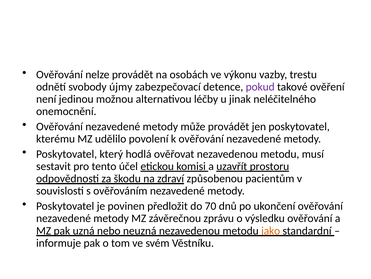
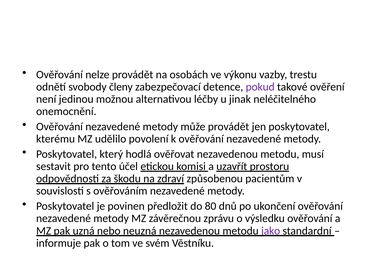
újmy: újmy -> členy (121, 87)
70: 70 -> 80 (211, 206)
jako colour: orange -> purple (271, 230)
